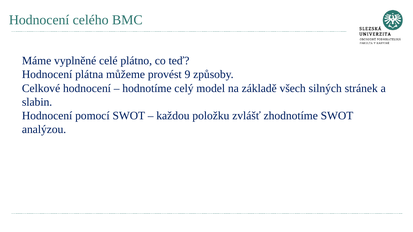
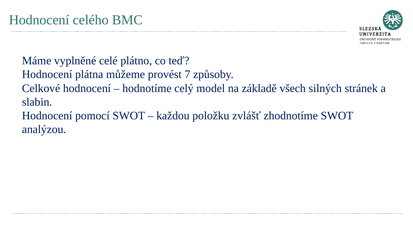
9: 9 -> 7 (187, 75)
